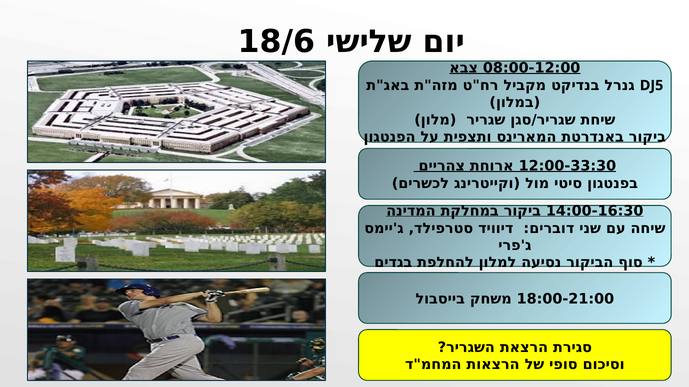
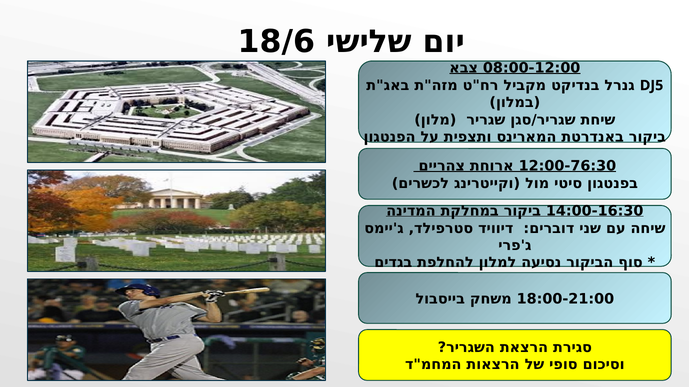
12:00-33:30: 12:00-33:30 -> 12:00-76:30 (567, 166)
